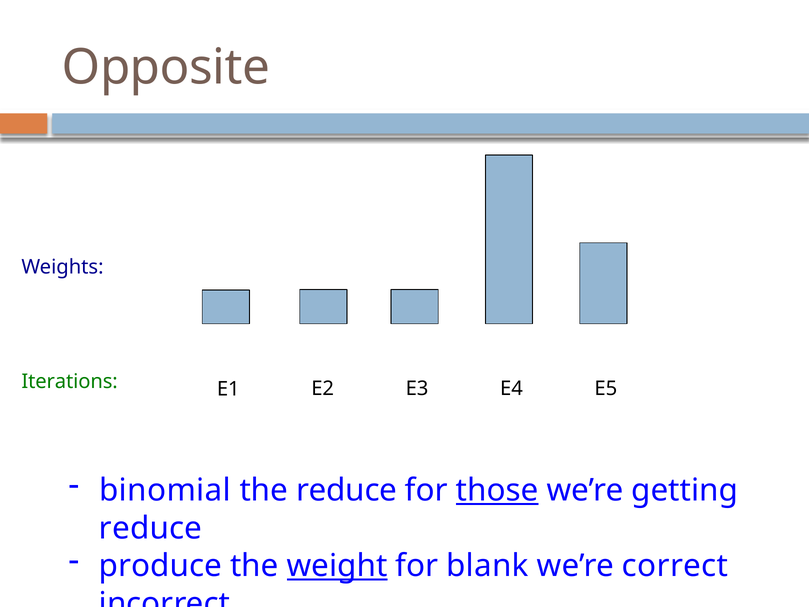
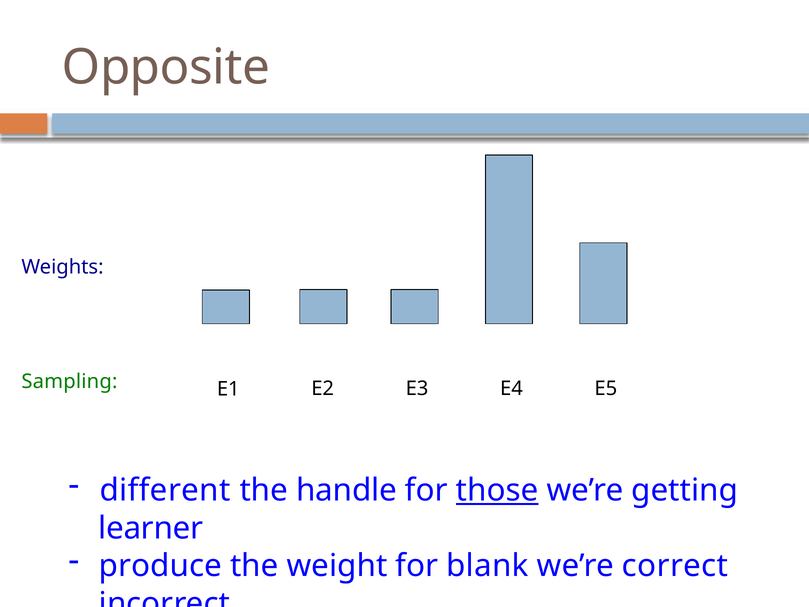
Iterations: Iterations -> Sampling (69, 382)
binomial: binomial -> different (165, 490)
the reduce: reduce -> handle (347, 490)
reduce: reduce -> learner (151, 528)
weight underline: present -> none (337, 566)
